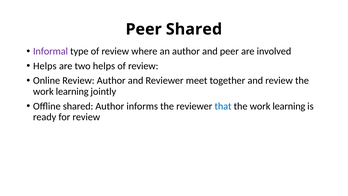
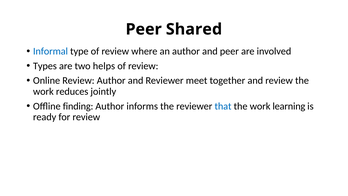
Informal colour: purple -> blue (50, 51)
Helps: Helps -> Types (45, 66)
learning: learning -> reduces (72, 91)
Offline shared: shared -> finding (78, 106)
